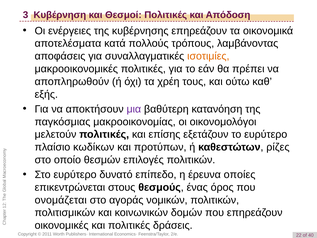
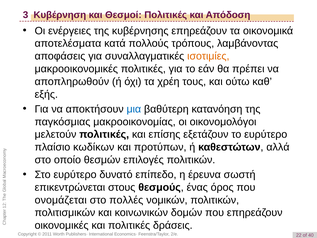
μια colour: purple -> blue (134, 109)
ρίζες: ρίζες -> αλλά (278, 147)
οποίες: οποίες -> σωστή (240, 174)
αγοράς: αγοράς -> πολλές (126, 200)
